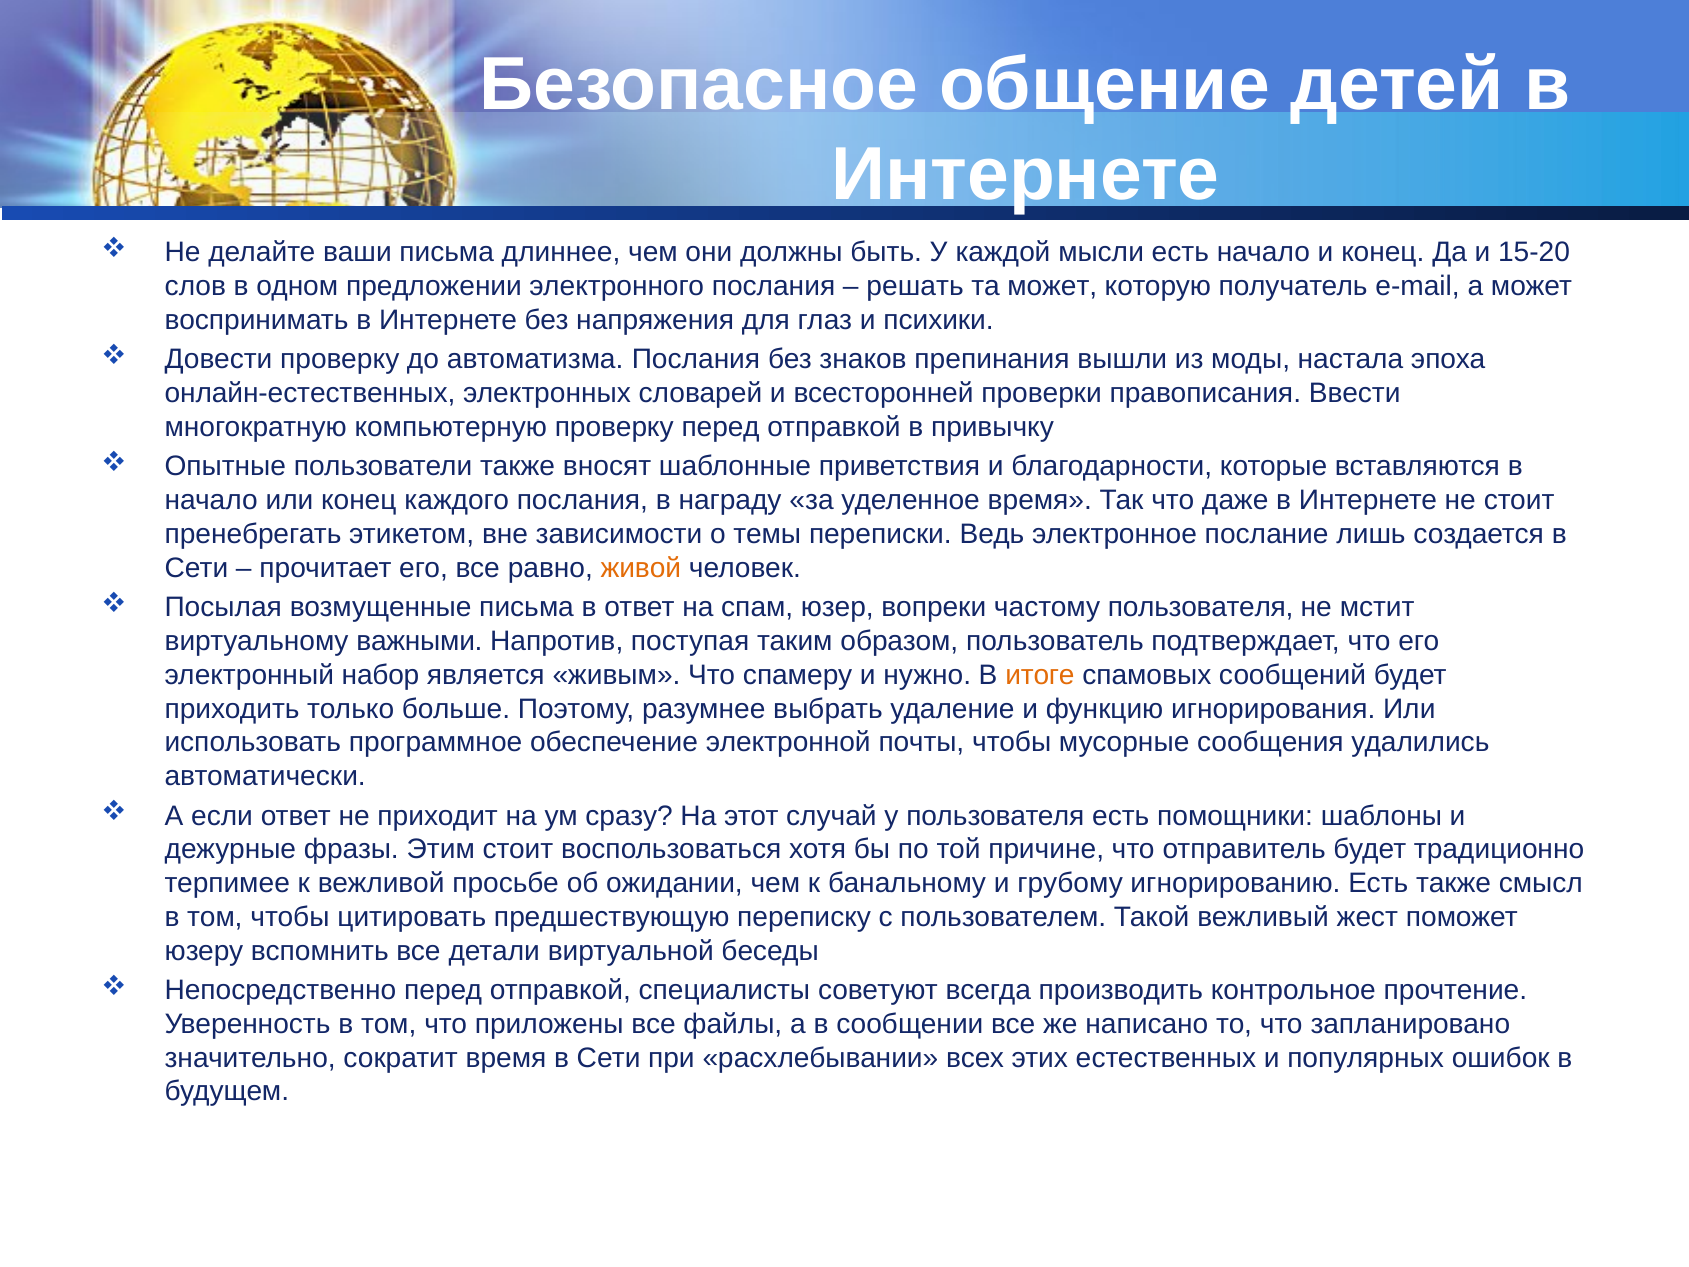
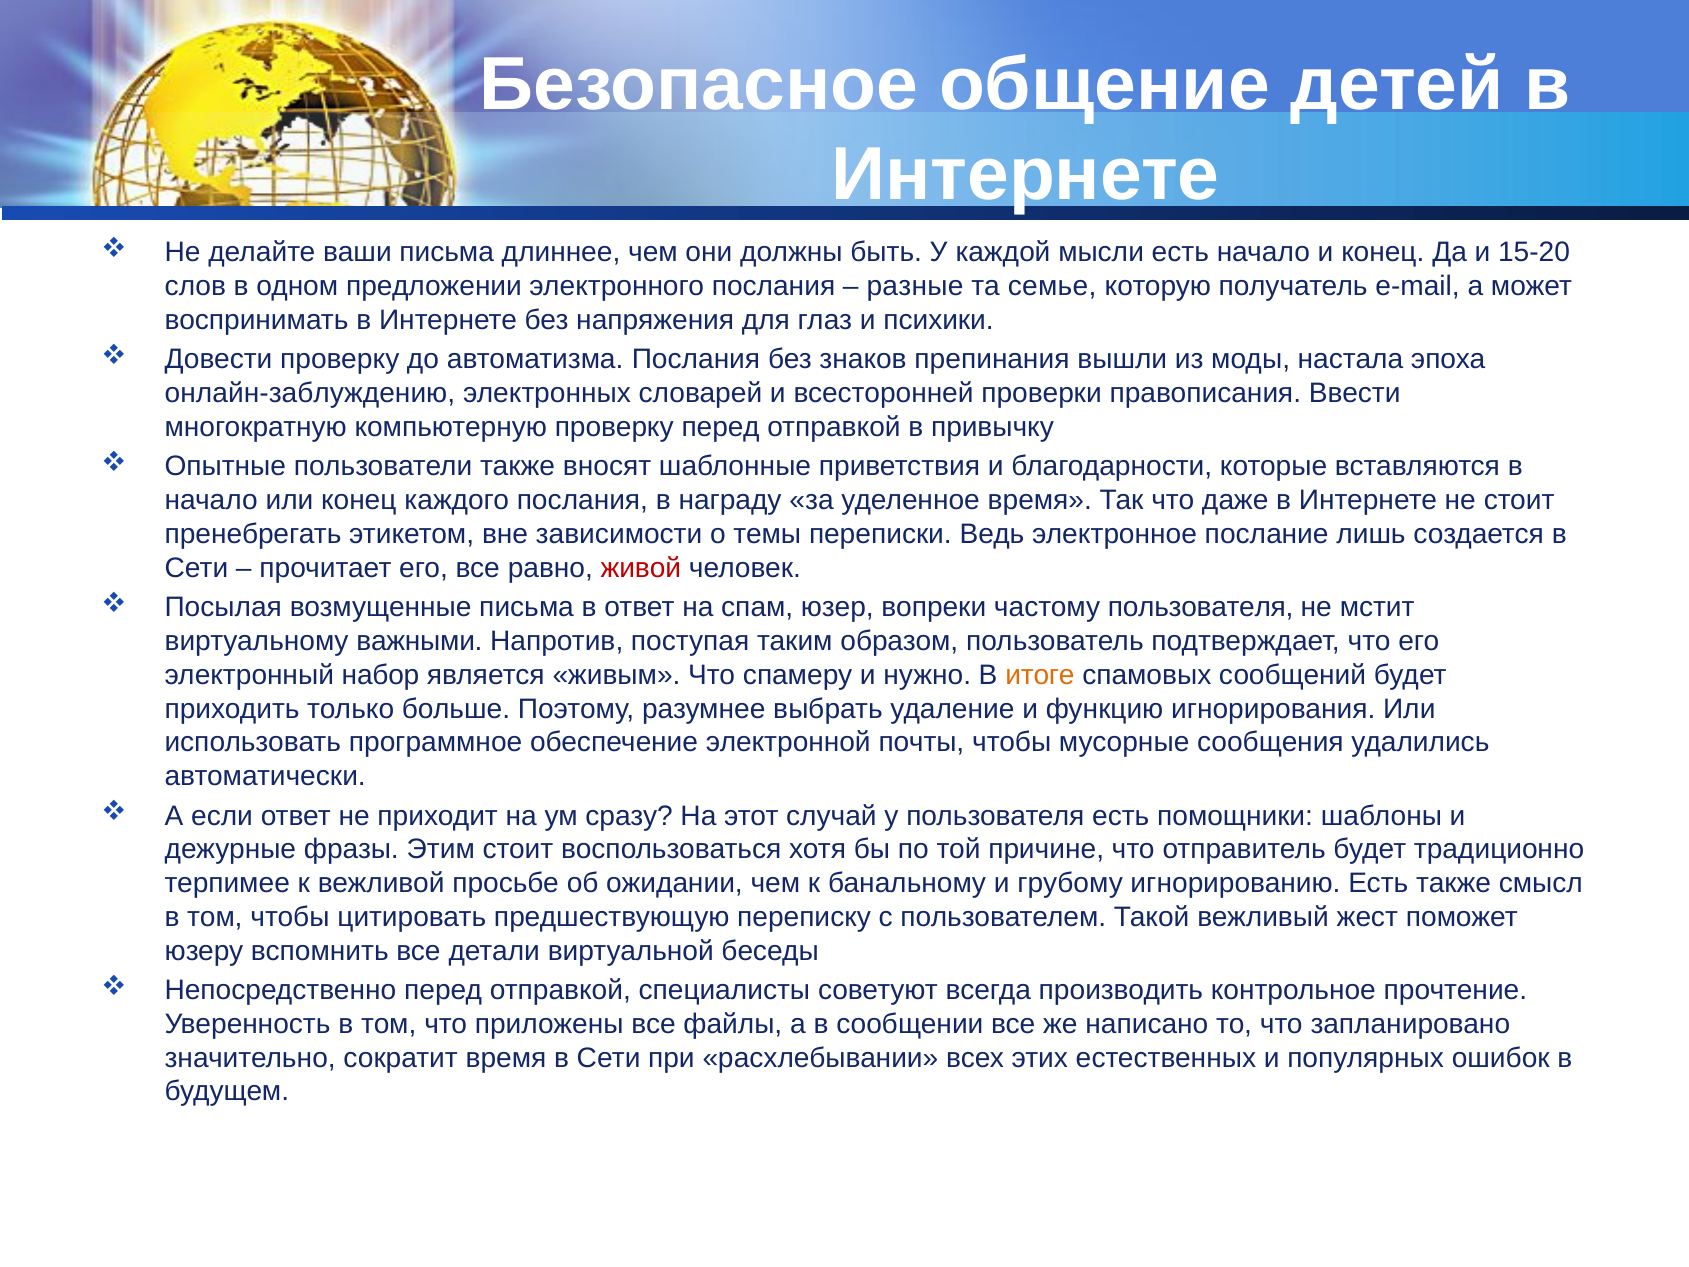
решать: решать -> разные (915, 286)
та может: может -> семье (1052, 286)
онлайн-естественных: онлайн-естественных -> онлайн-заблуждению (310, 393)
живой colour: orange -> red (641, 568)
